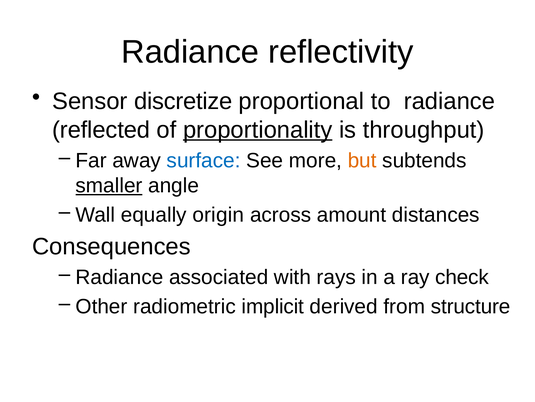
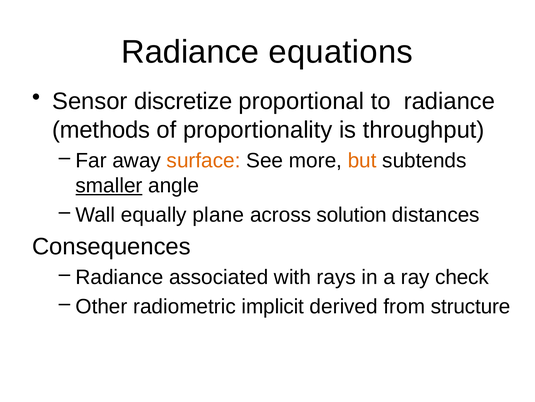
reflectivity: reflectivity -> equations (341, 52)
reflected: reflected -> methods (101, 130)
proportionality underline: present -> none (258, 130)
surface colour: blue -> orange (204, 160)
origin: origin -> plane (218, 214)
amount: amount -> solution (352, 214)
